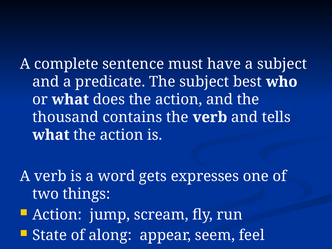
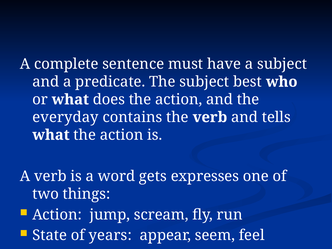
thousand: thousand -> everyday (65, 117)
along: along -> years (110, 235)
